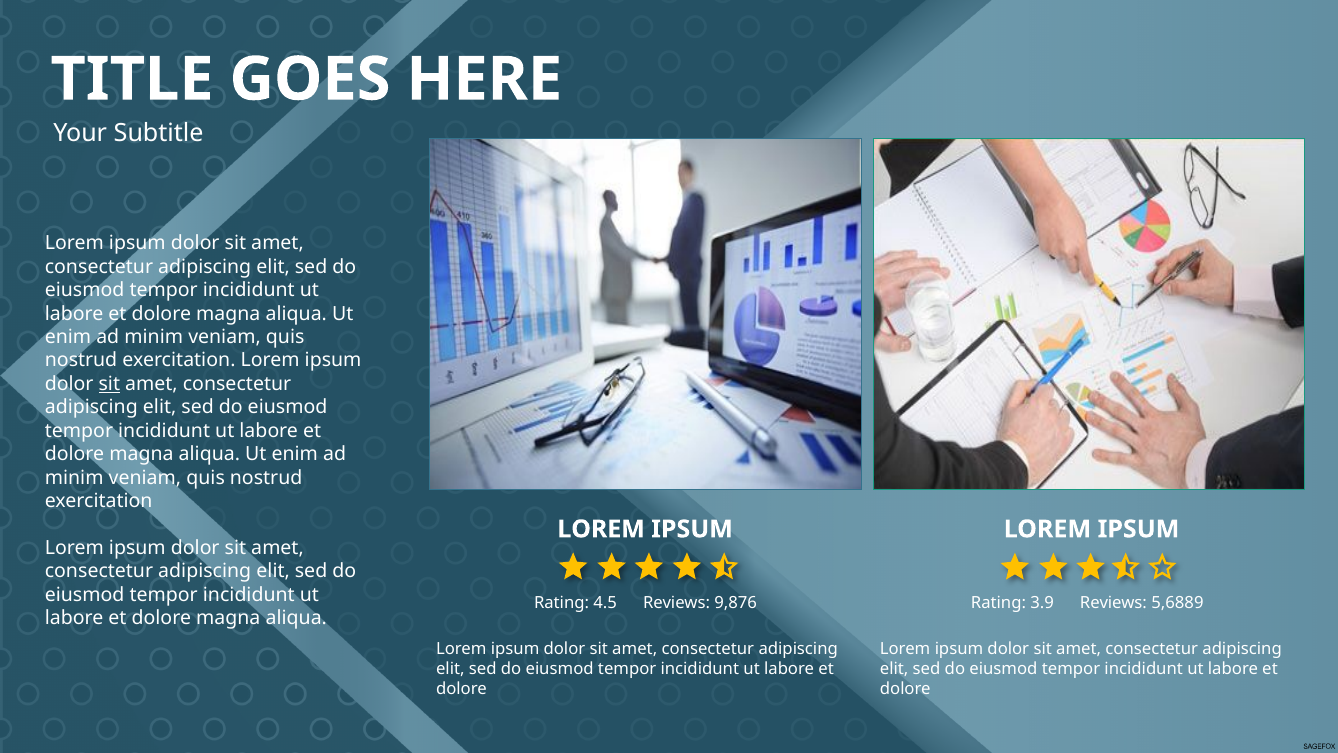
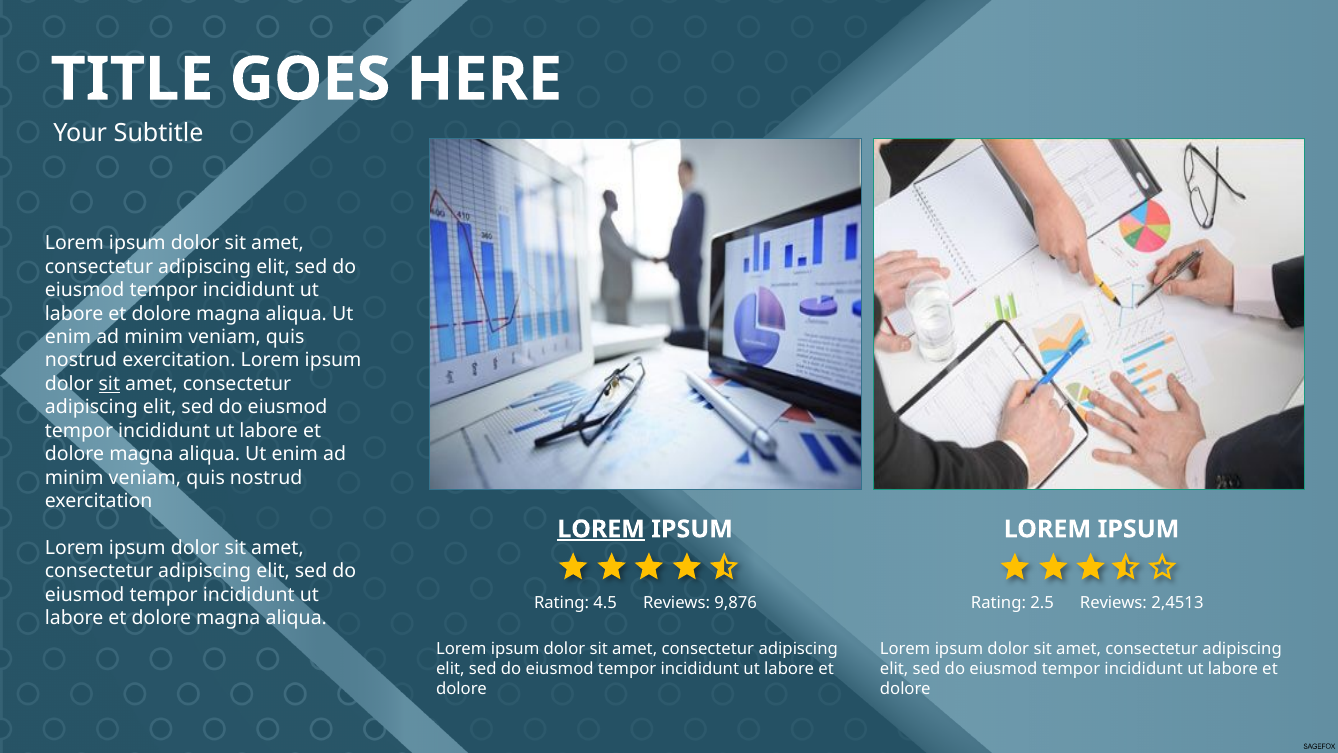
LOREM underline: none -> present (601, 529)
3.9: 3.9 -> 2.5 (1042, 603)
5,6889: 5,6889 -> 2,4513 (1177, 603)
